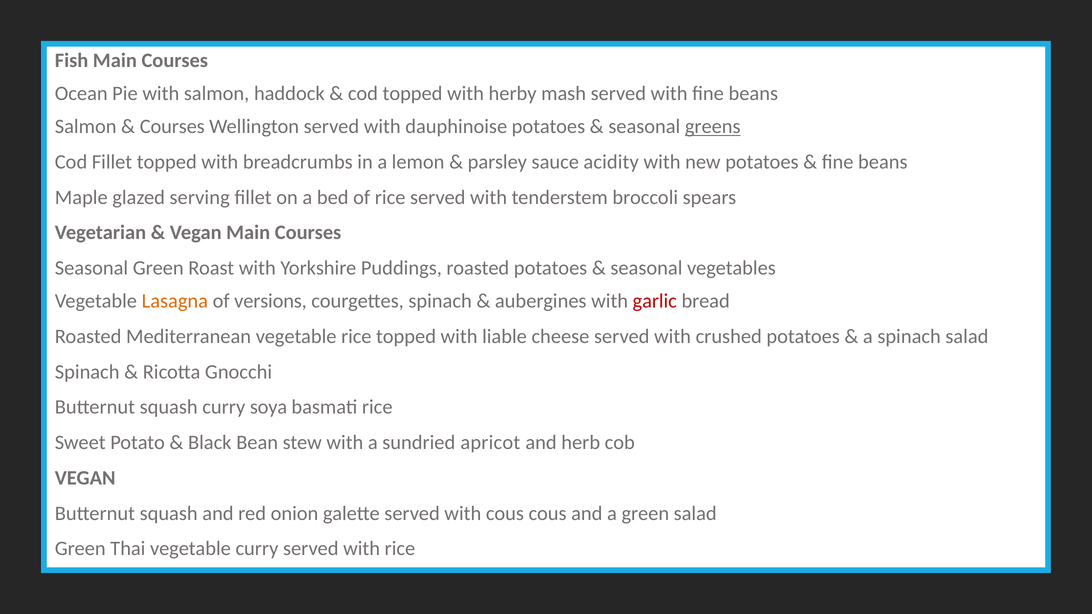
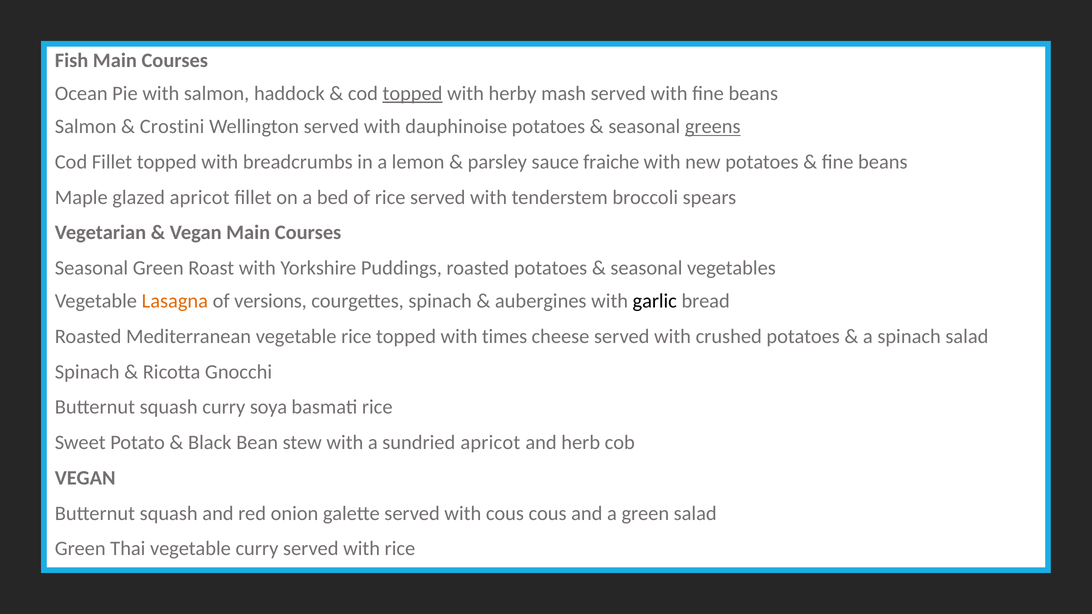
topped underline: none -> present (413, 94)
Courses: Courses -> Crostini (172, 127)
acidity: acidity -> fraiche (611, 162)
glazed serving: serving -> apricot (200, 197)
garlic colour: red -> black (655, 301)
liable: liable -> times (505, 337)
